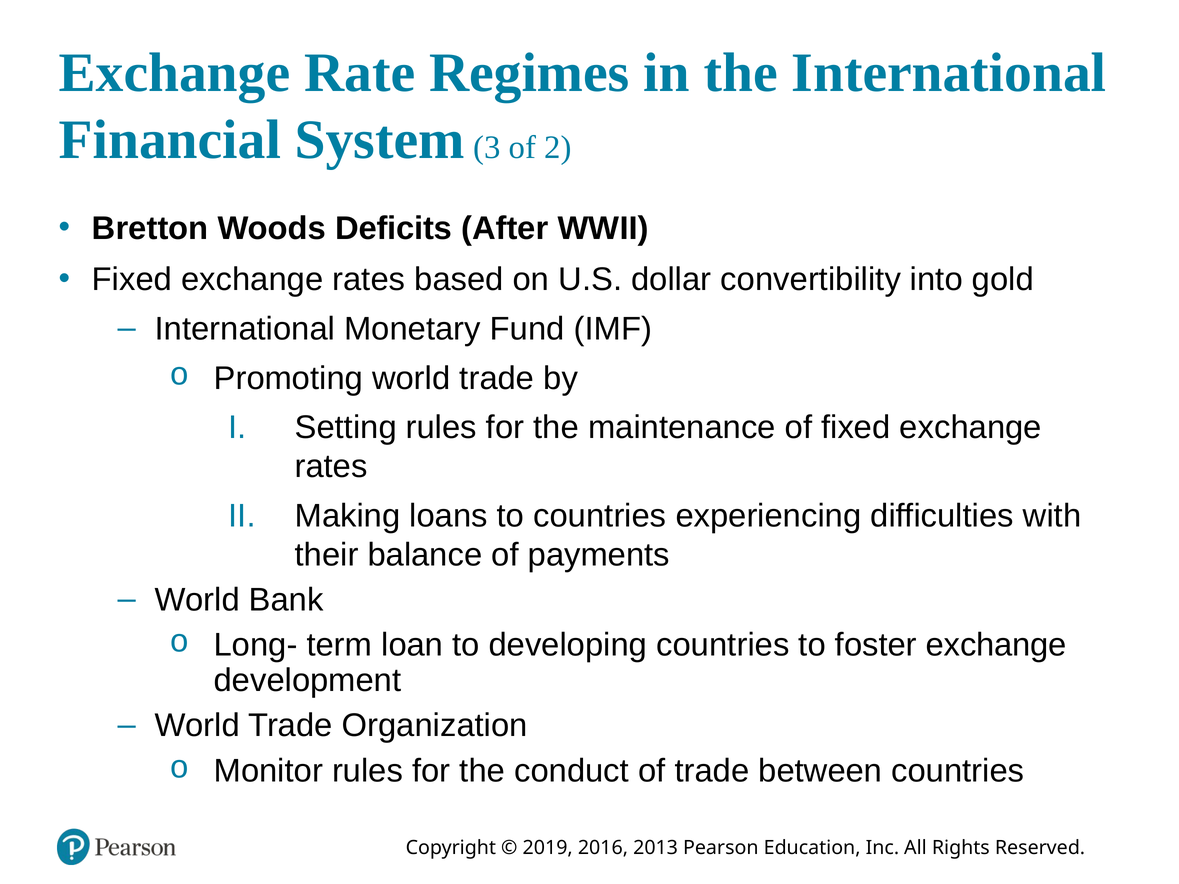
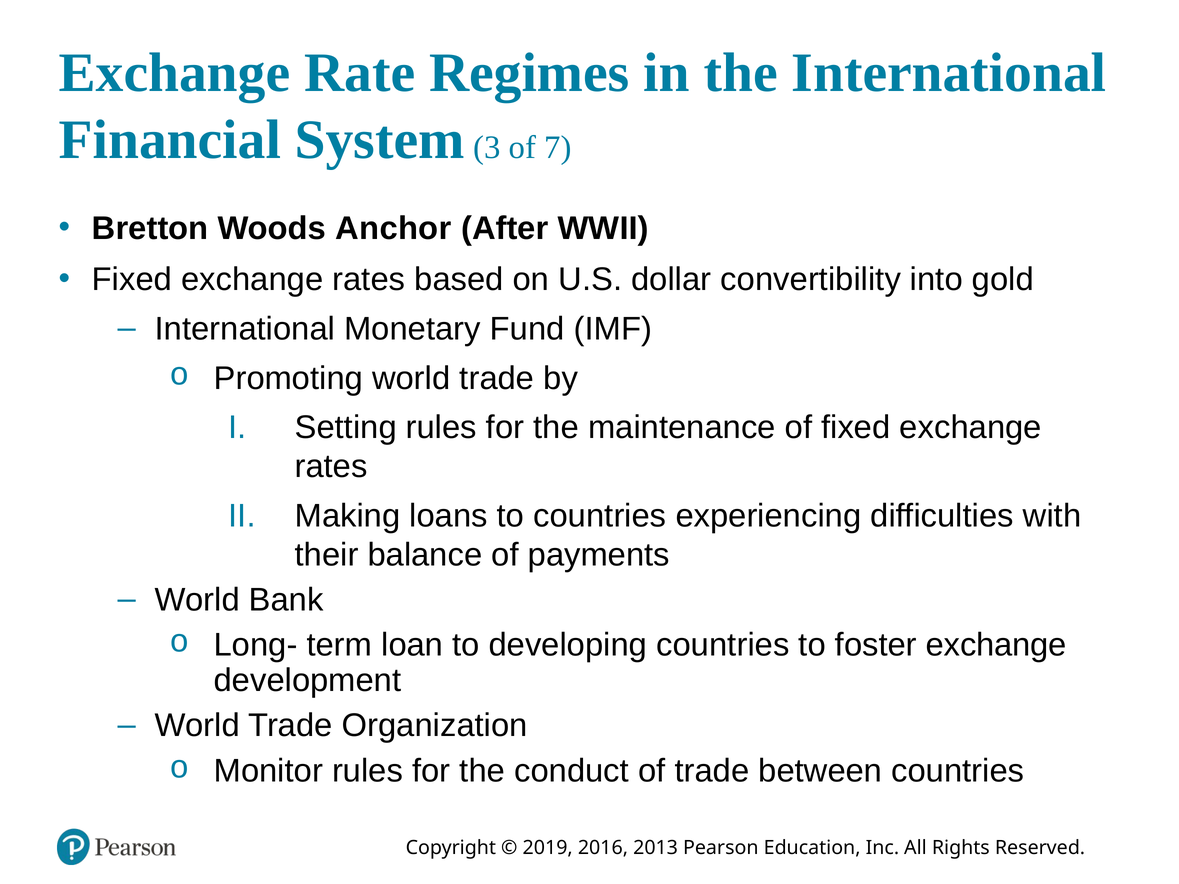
2: 2 -> 7 (558, 147)
Deficits: Deficits -> Anchor (393, 228)
